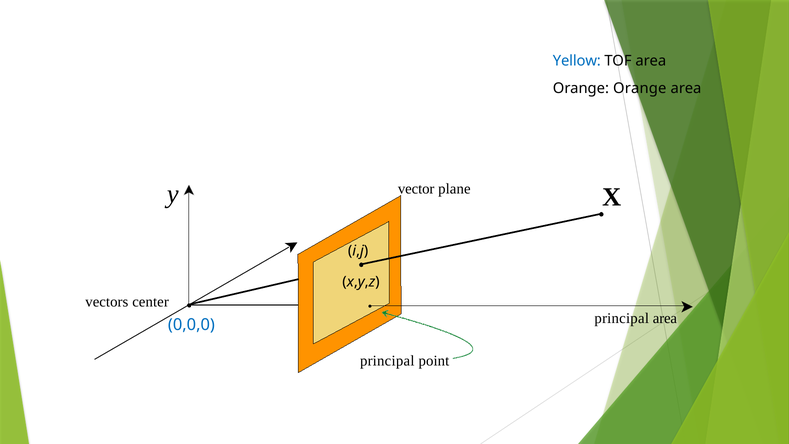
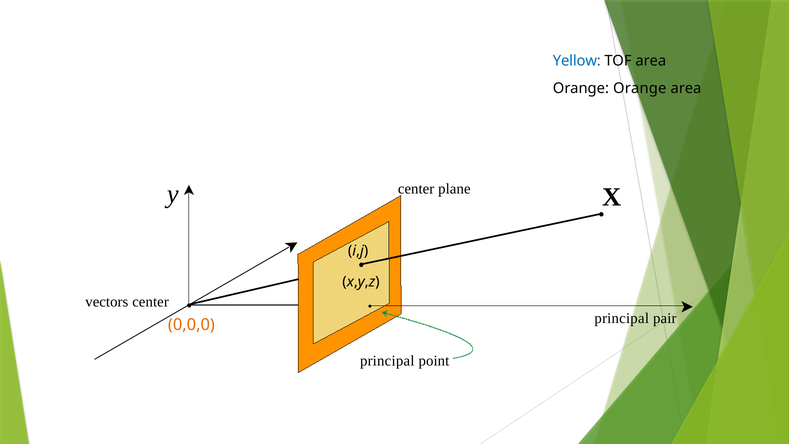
vector: vector -> center (416, 189)
principal area: area -> pair (665, 318)
0,0,0 colour: blue -> orange (191, 325)
